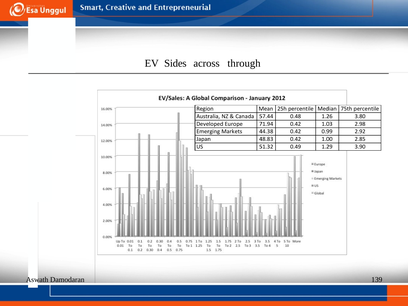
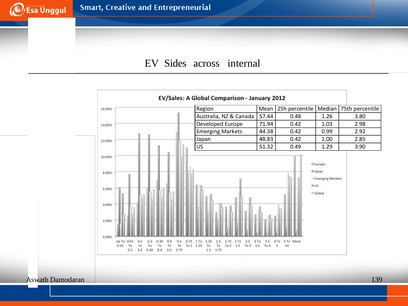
through: through -> internal (244, 63)
